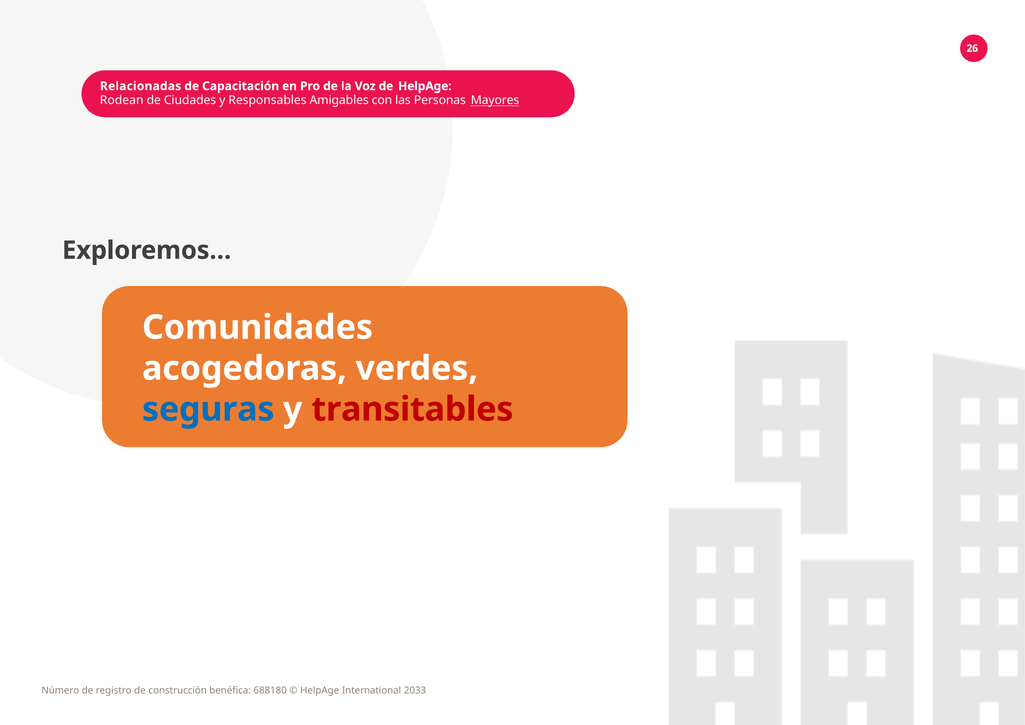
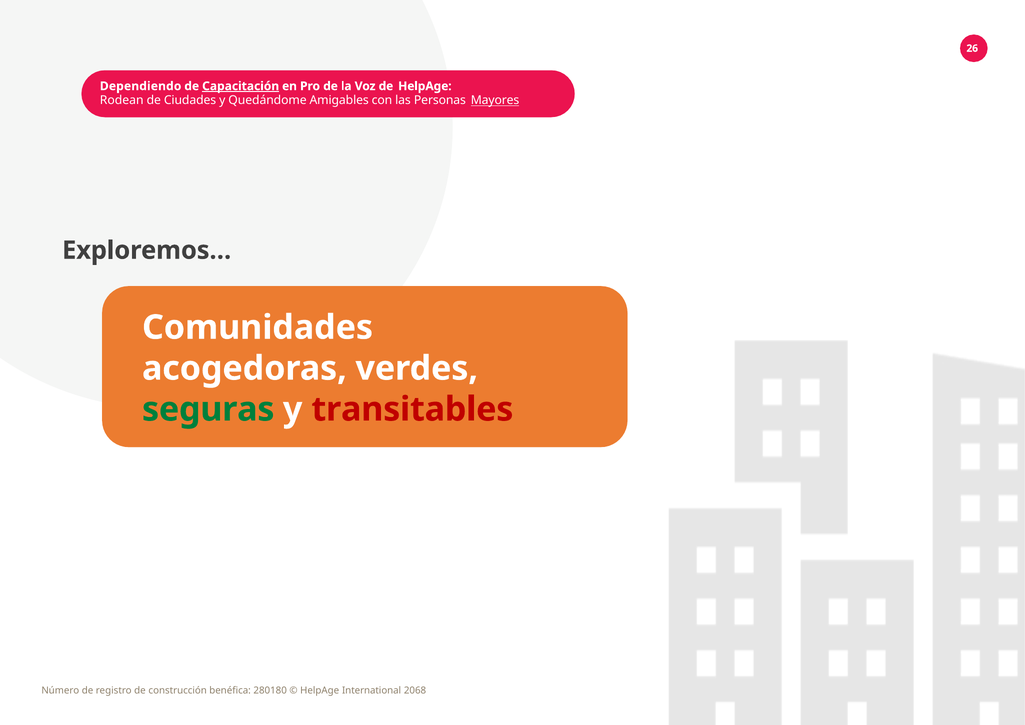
Relacionadas: Relacionadas -> Dependiendo (141, 86)
Capacitación underline: none -> present (241, 86)
Responsables: Responsables -> Quedándome (268, 100)
seguras colour: blue -> green (208, 409)
688180: 688180 -> 280180 (270, 690)
2033: 2033 -> 2068 (415, 690)
